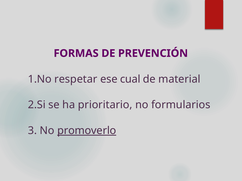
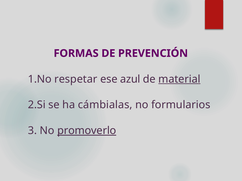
cual: cual -> azul (130, 79)
material underline: none -> present (179, 79)
prioritario: prioritario -> cámbialas (105, 105)
